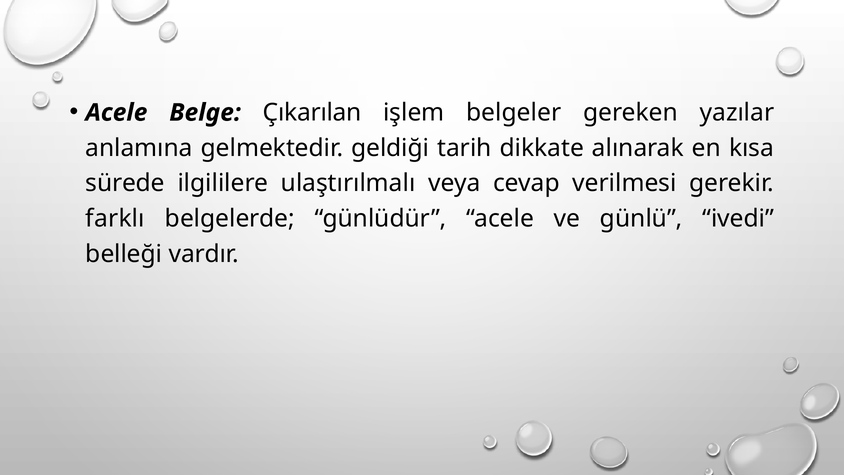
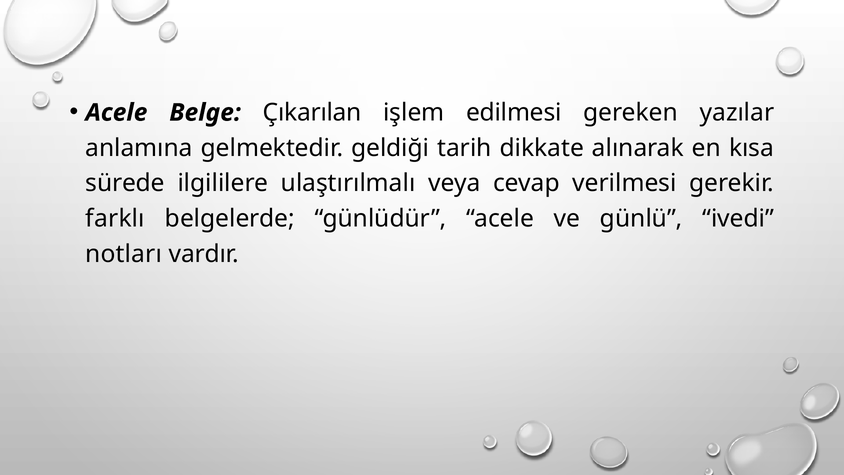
belgeler: belgeler -> edilmesi (514, 113)
belleği: belleği -> notları (124, 254)
